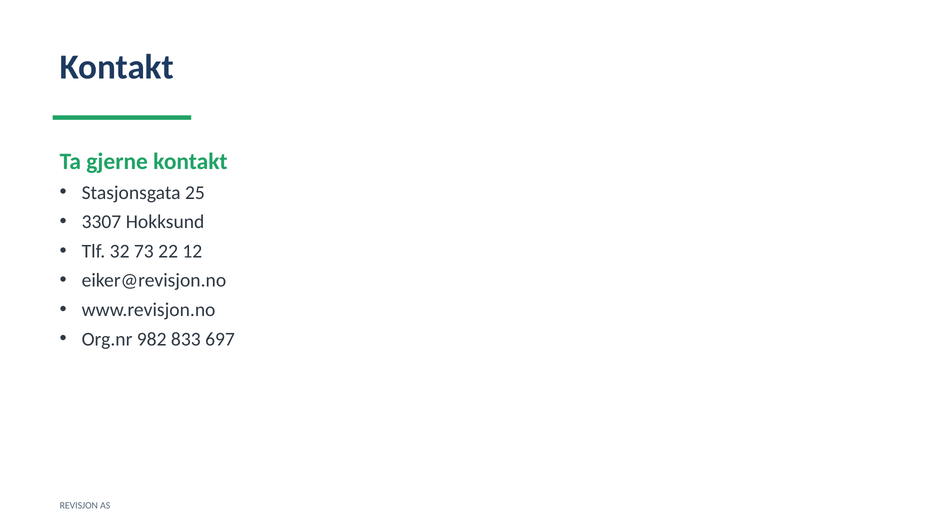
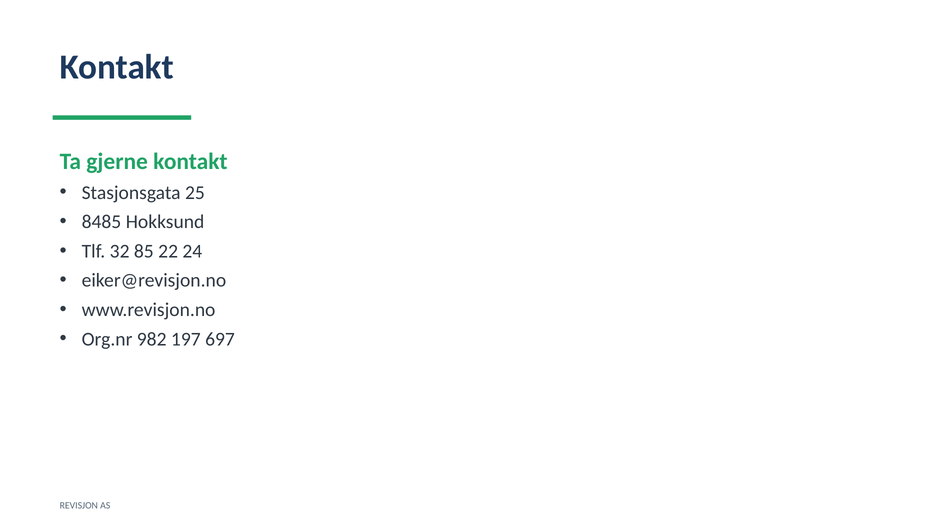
3307: 3307 -> 8485 (101, 222)
73: 73 -> 85 (144, 252)
12: 12 -> 24 (192, 252)
833: 833 -> 197 (186, 340)
